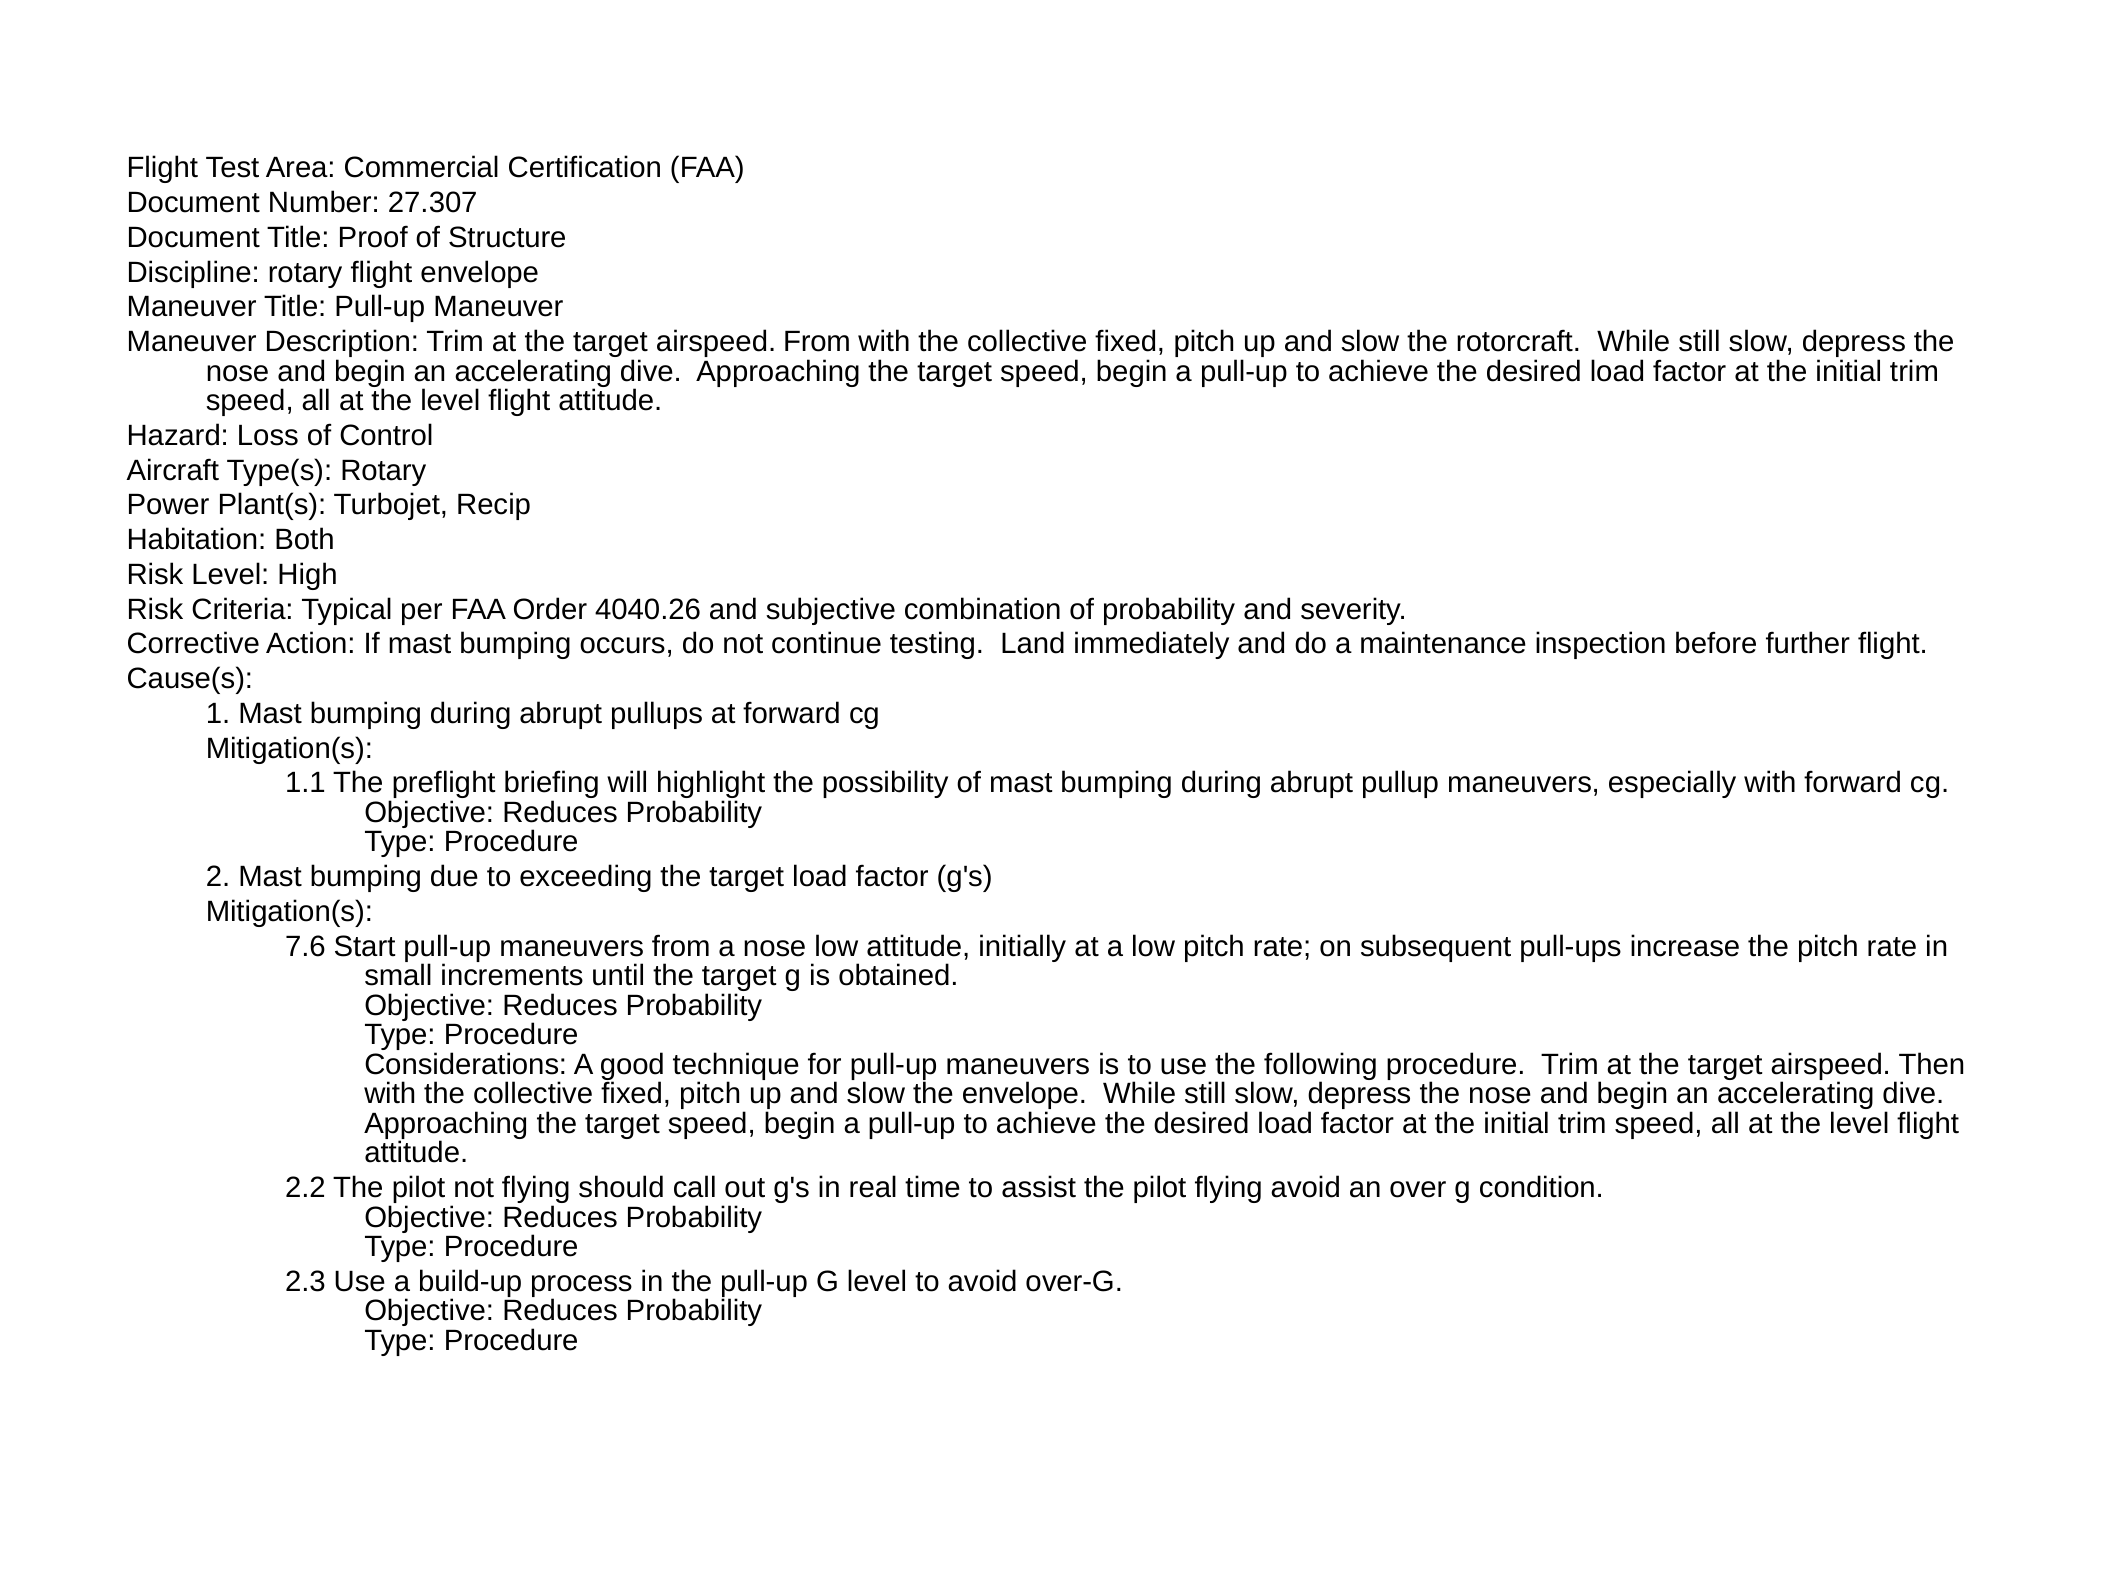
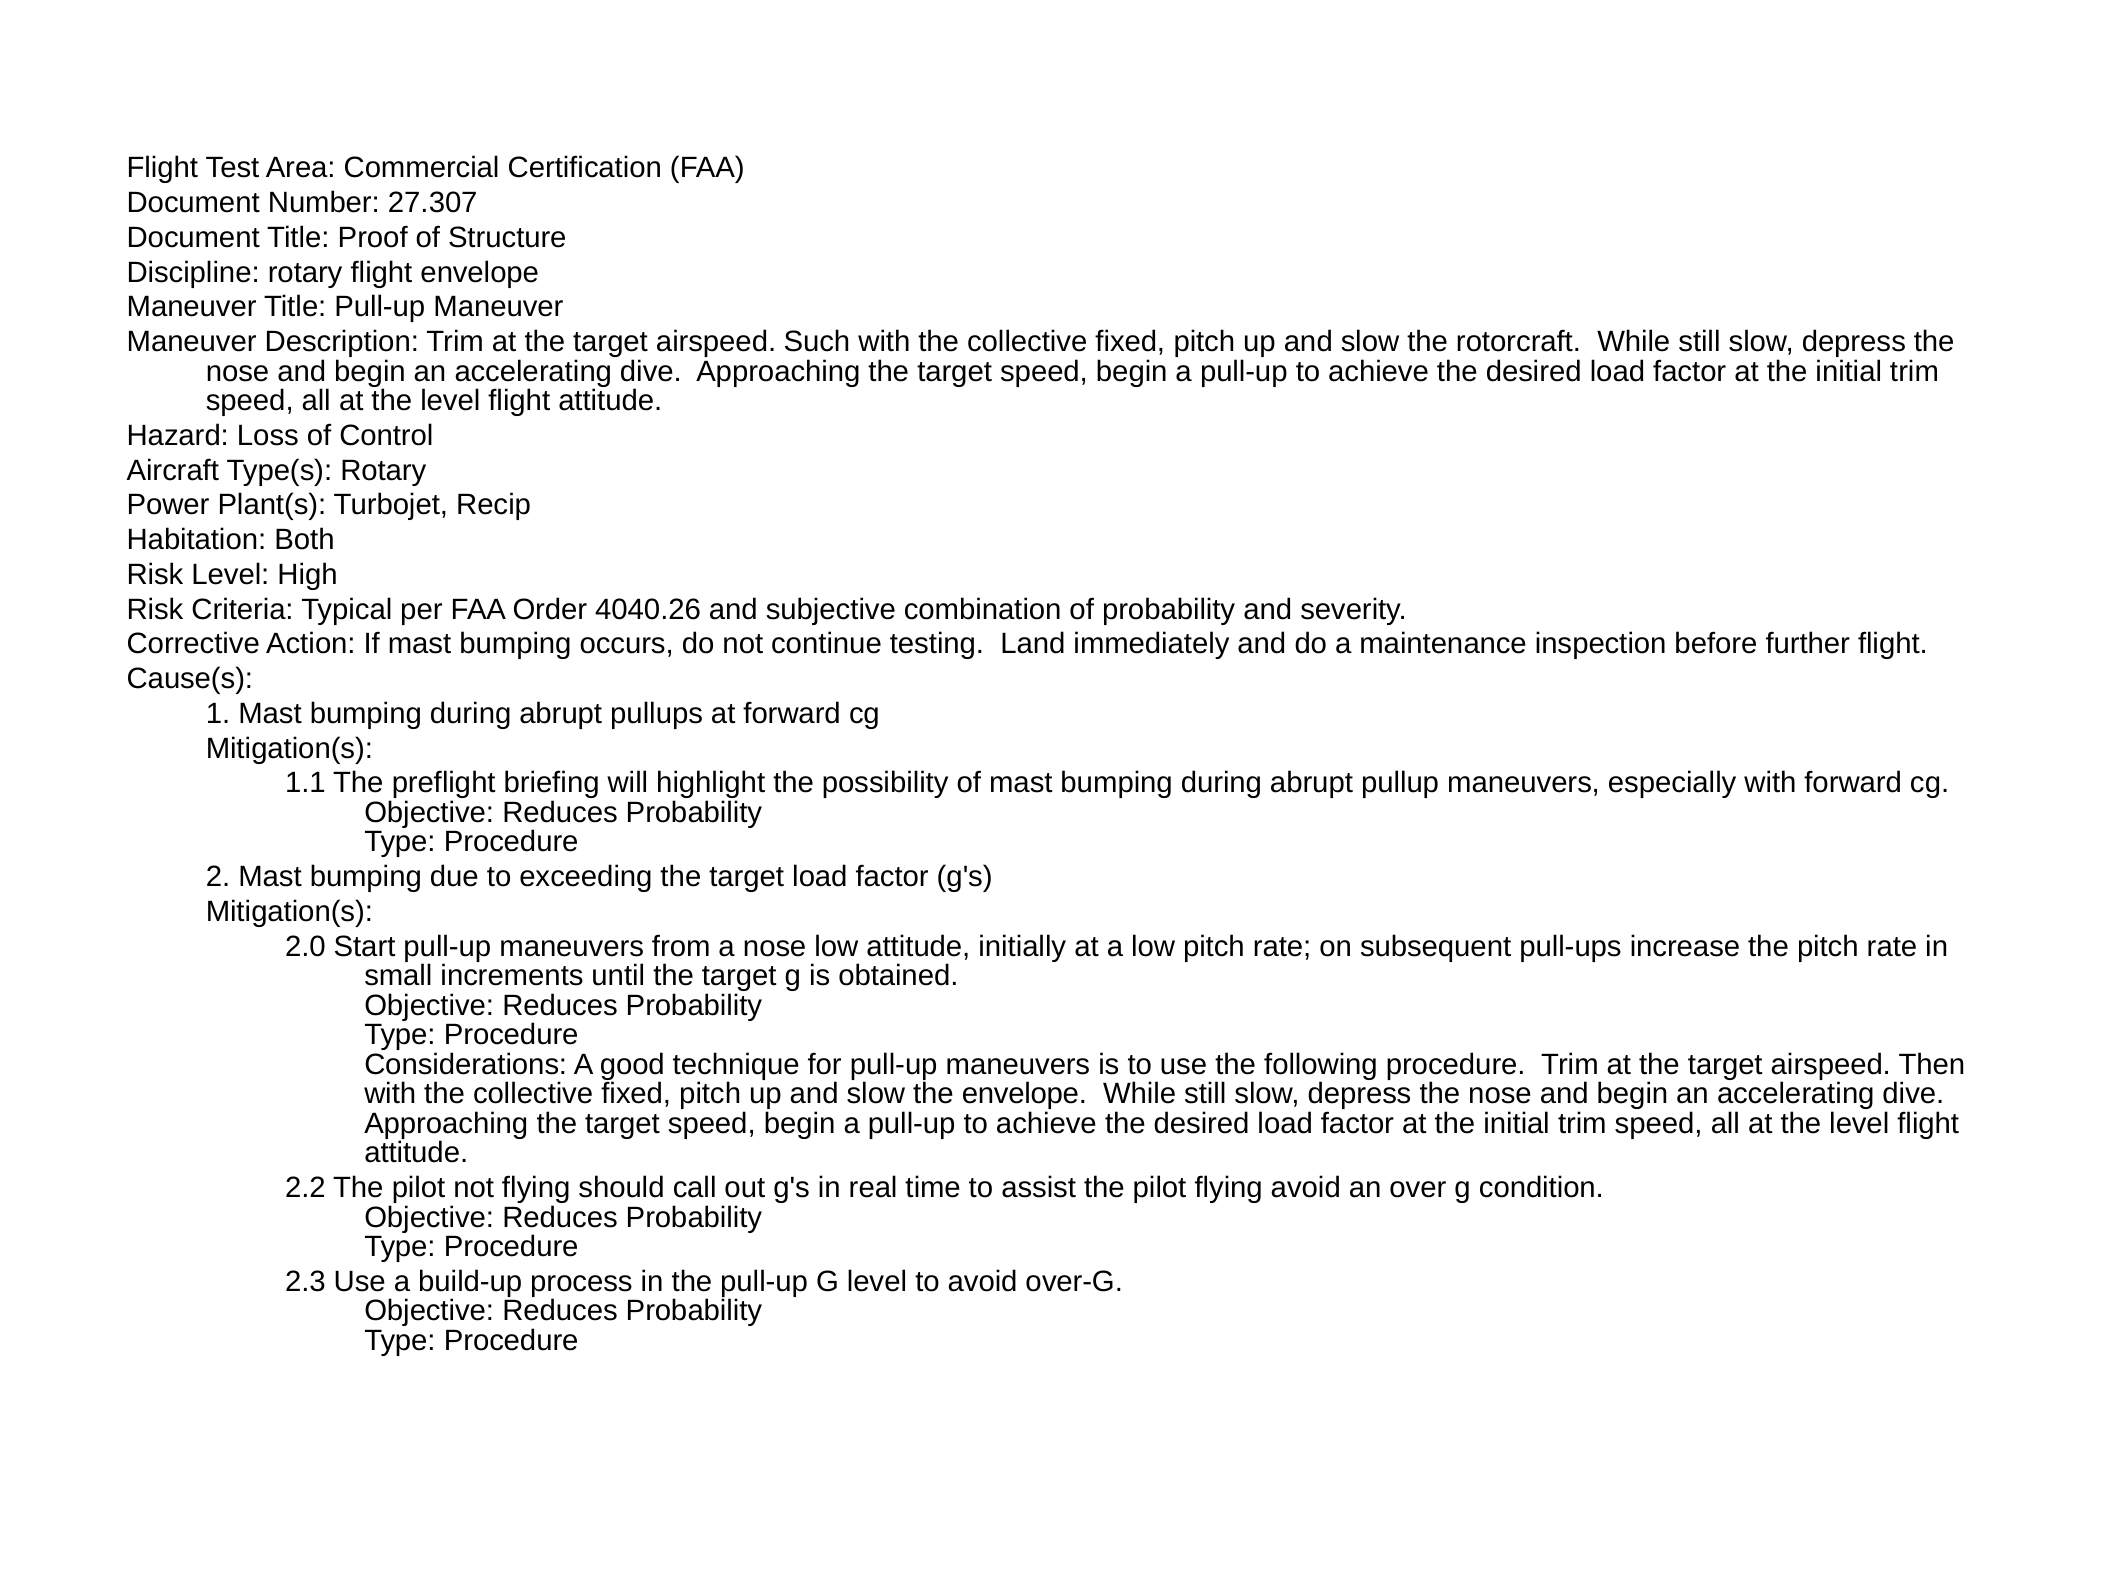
airspeed From: From -> Such (817, 342)
7.6: 7.6 -> 2.0 (305, 947)
